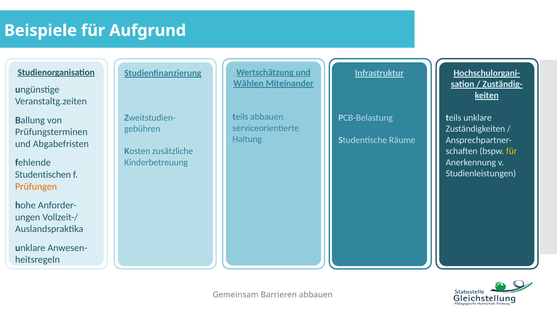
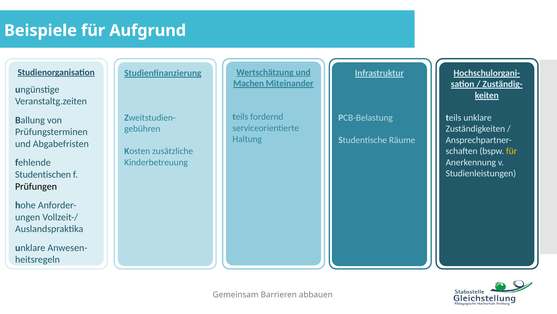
Wählen: Wählen -> Machen (249, 83)
teils abbauen: abbauen -> fordernd (267, 117)
Prüfungen colour: orange -> black (36, 186)
